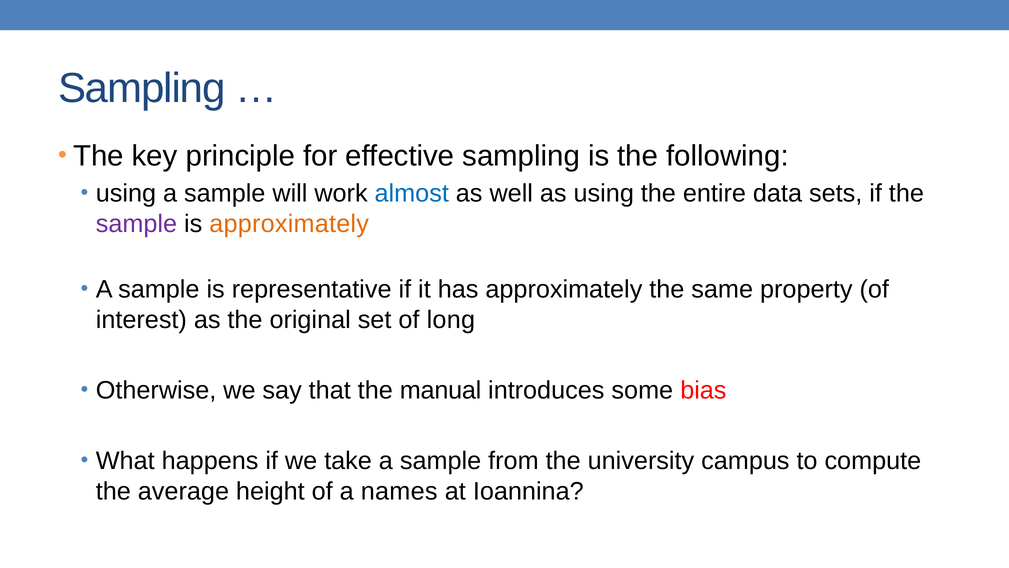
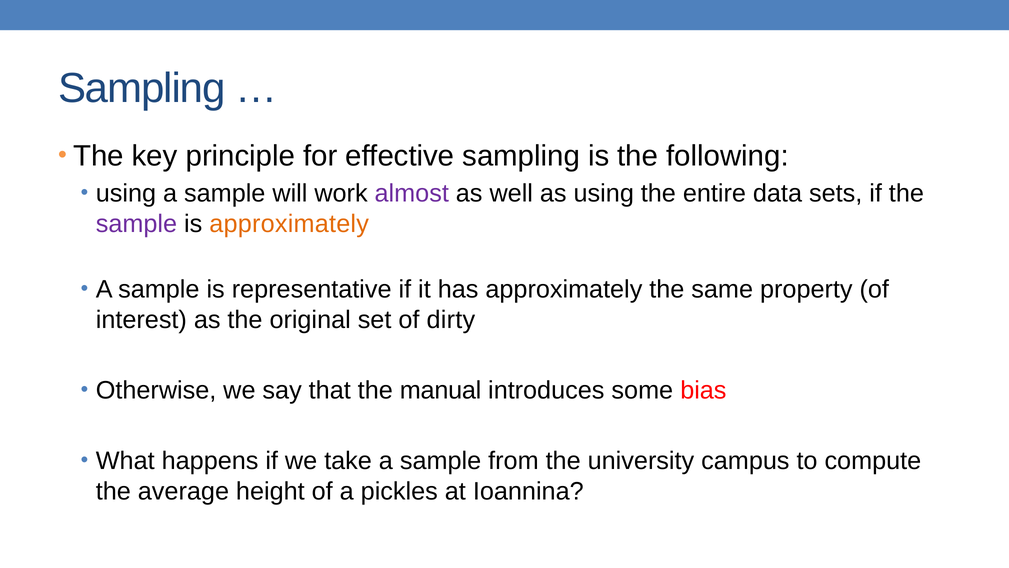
almost colour: blue -> purple (412, 193)
long: long -> dirty (451, 320)
names: names -> pickles (399, 491)
